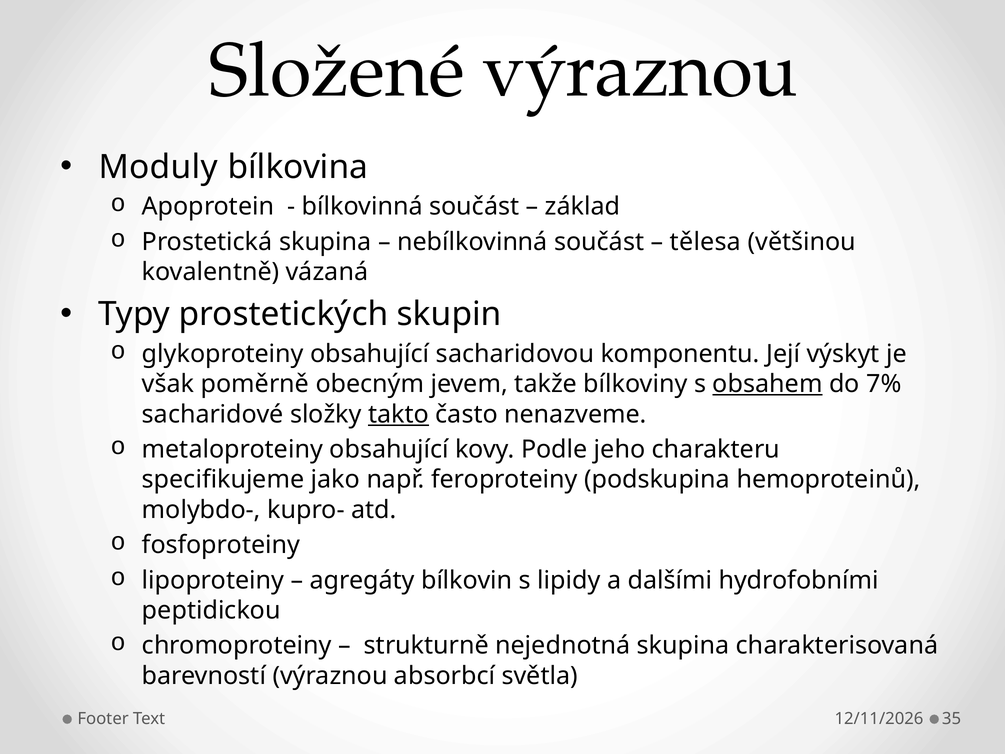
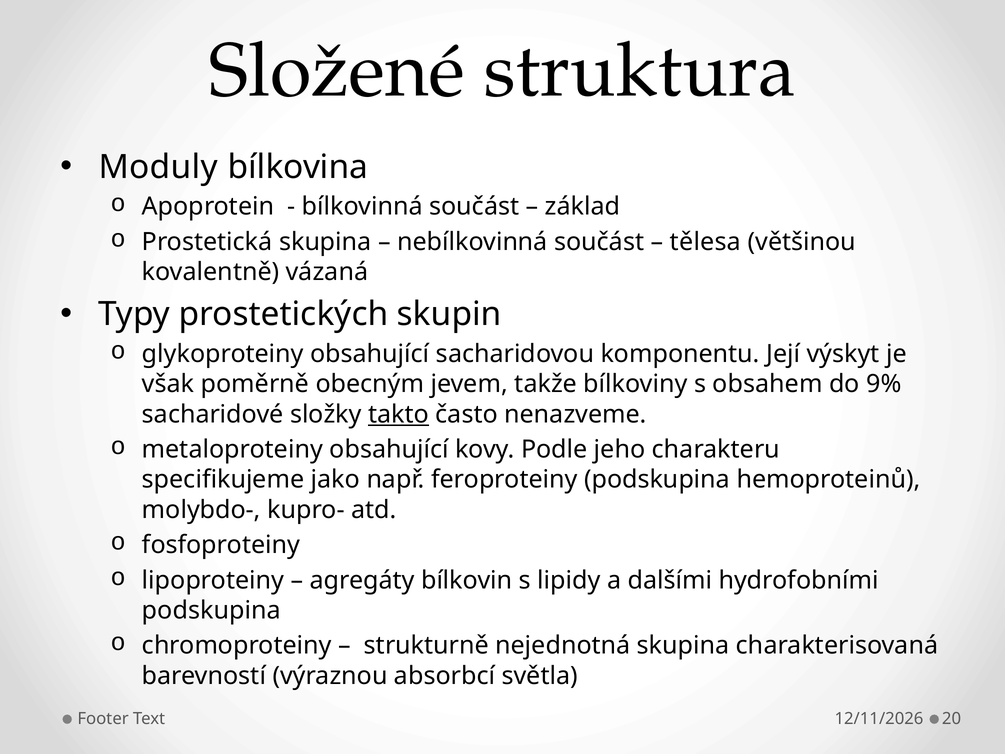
Složené výraznou: výraznou -> struktura (640, 71)
obsahem underline: present -> none (767, 384)
7%: 7% -> 9% (884, 384)
peptidickou: peptidickou -> podskupina (211, 610)
35: 35 -> 20 (952, 718)
